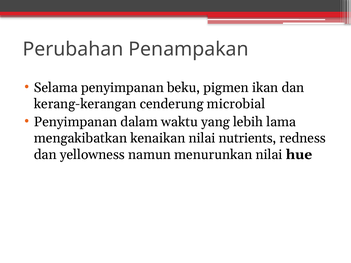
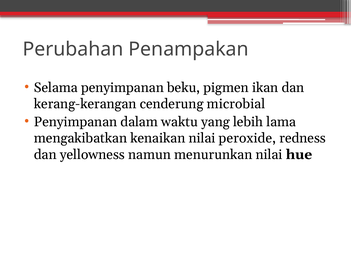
nutrients: nutrients -> peroxide (247, 138)
